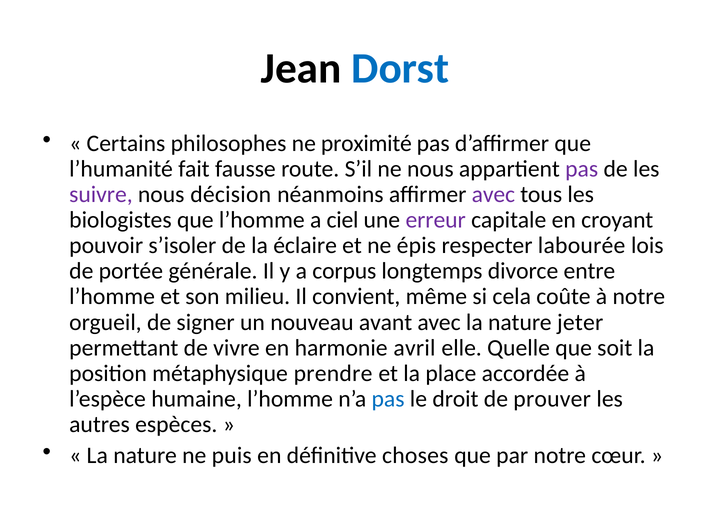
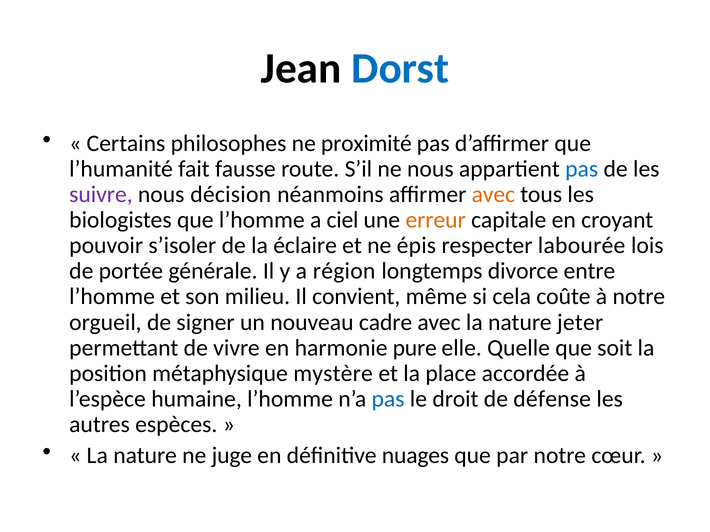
pas colour: purple -> blue (582, 169)
avec colour: purple -> orange (493, 195)
erreur colour: purple -> orange (436, 220)
corpus: corpus -> région (344, 271)
avant: avant -> cadre (386, 323)
avril: avril -> pure (415, 348)
prendre: prendre -> mystère (333, 374)
prouver: prouver -> défense (552, 399)
puis: puis -> juge (232, 456)
choses: choses -> nuages (415, 456)
